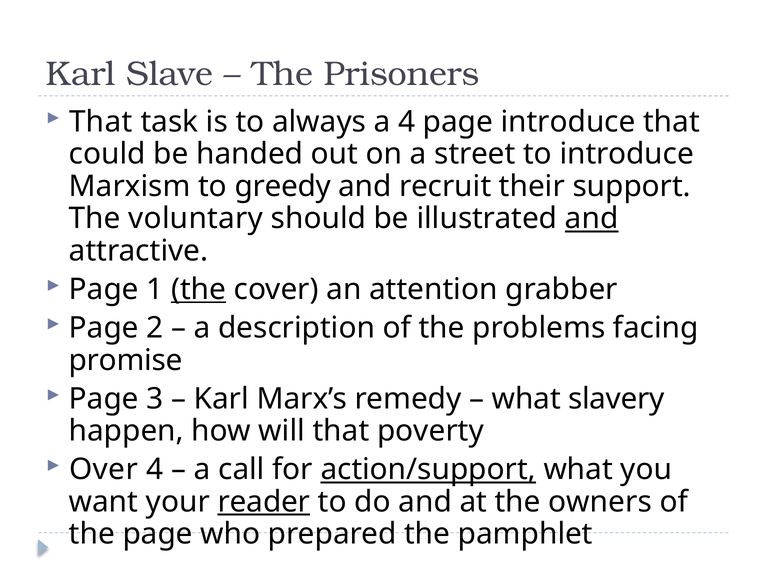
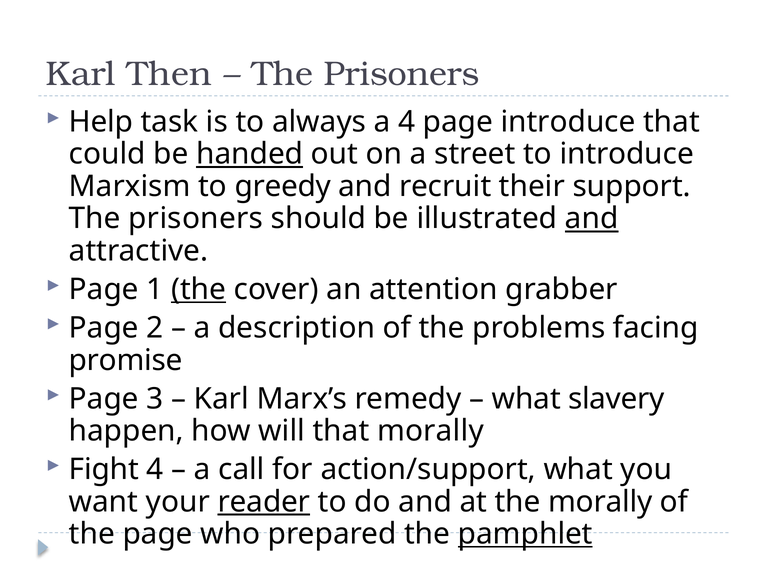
Slave: Slave -> Then (169, 74)
That: That -> Help (101, 122)
handed underline: none -> present (250, 154)
voluntary: voluntary -> prisoners (196, 219)
that poverty: poverty -> morally (430, 431)
Over: Over -> Fight (104, 470)
action/support underline: present -> none (428, 470)
the owners: owners -> morally (600, 502)
pamphlet underline: none -> present (525, 534)
